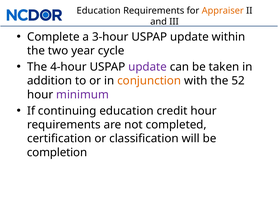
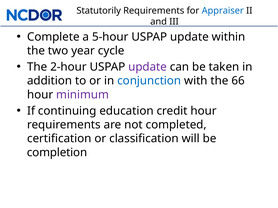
Education: Education -> Statutorily (99, 11)
Appraiser colour: orange -> blue (223, 11)
3-hour: 3-hour -> 5-hour (110, 37)
4-hour: 4-hour -> 2-hour (68, 67)
conjunction colour: orange -> blue (149, 81)
52: 52 -> 66 (238, 81)
